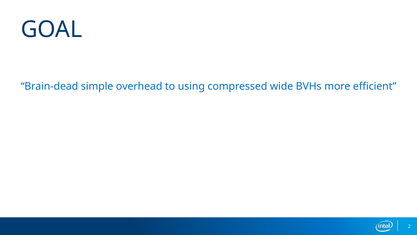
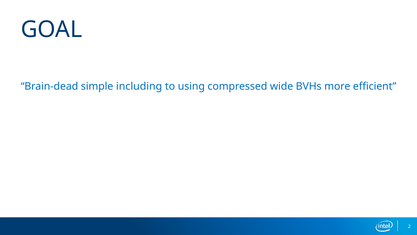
overhead: overhead -> including (139, 86)
